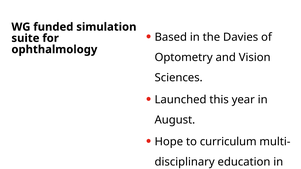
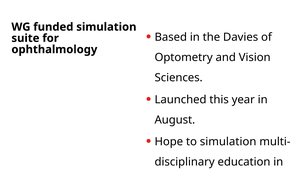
to curriculum: curriculum -> simulation (228, 142)
